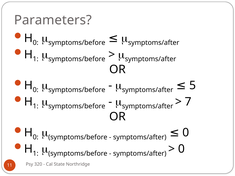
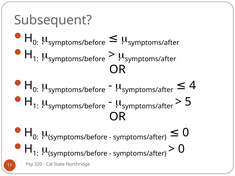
Parameters: Parameters -> Subsequent (53, 20)
5: 5 -> 4 (193, 85)
7: 7 -> 5 (188, 102)
